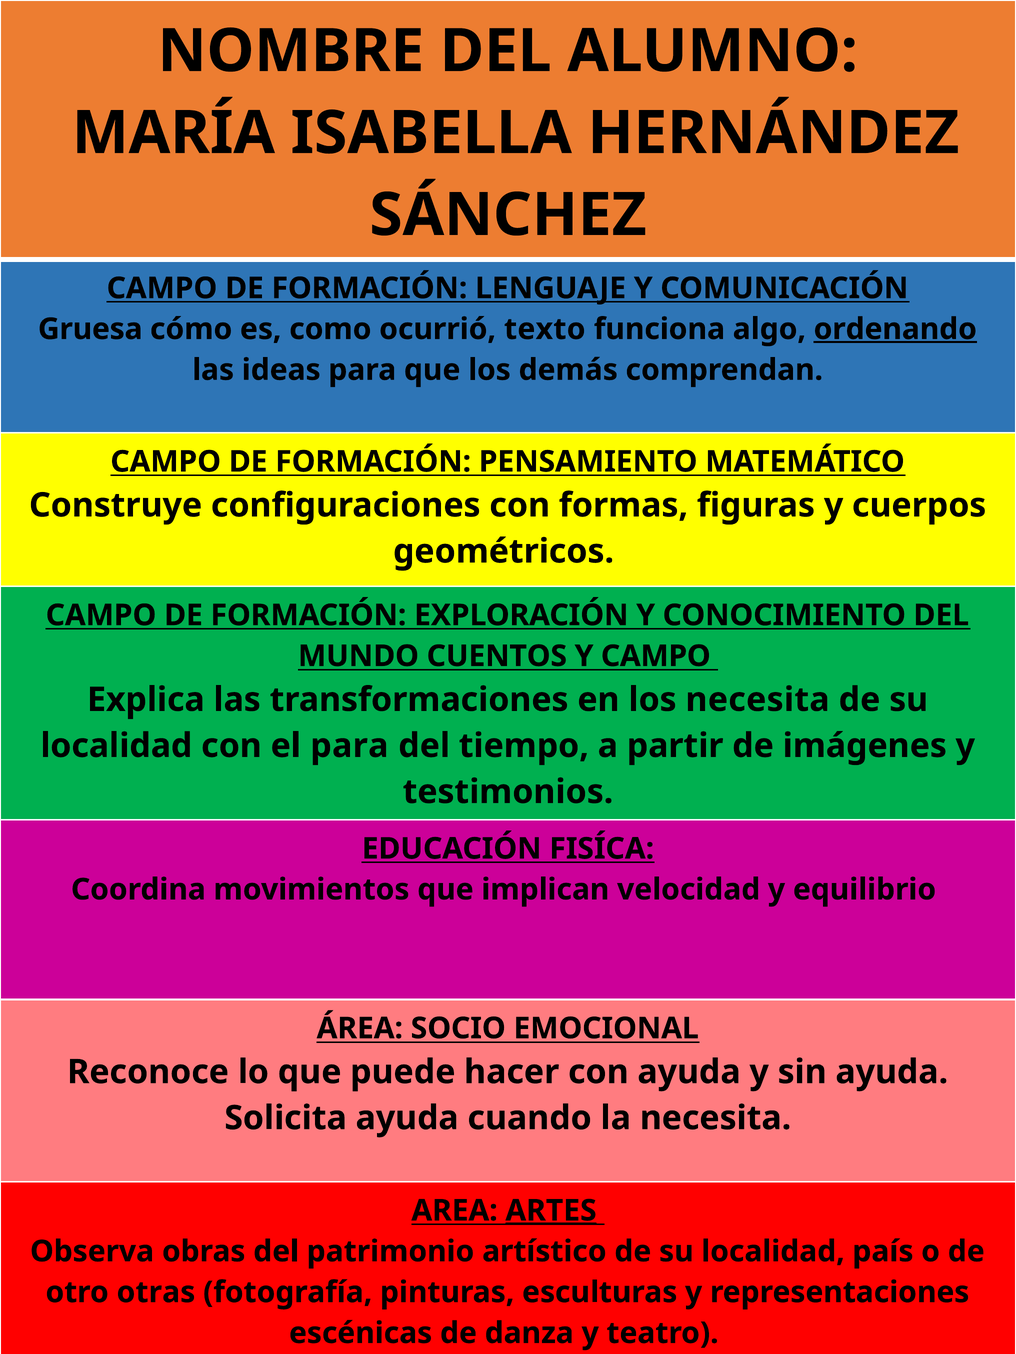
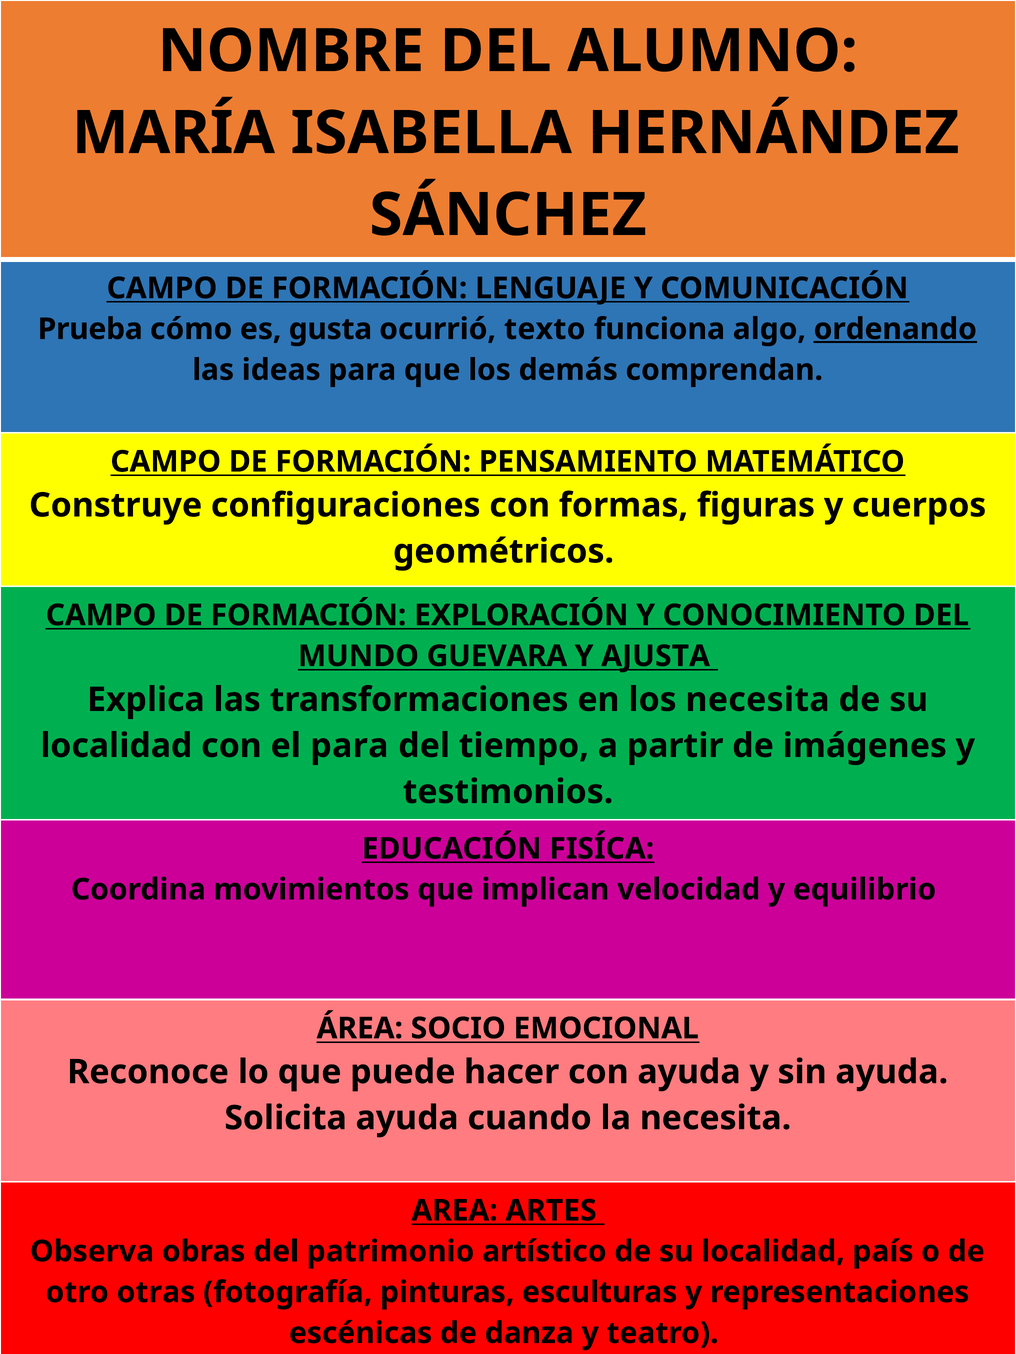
Gruesa: Gruesa -> Prueba (90, 329)
como: como -> gusta (330, 329)
CUENTOS: CUENTOS -> GUEVARA (497, 656)
Y CAMPO: CAMPO -> AJUSTA (656, 656)
ARTES underline: present -> none (551, 1211)
